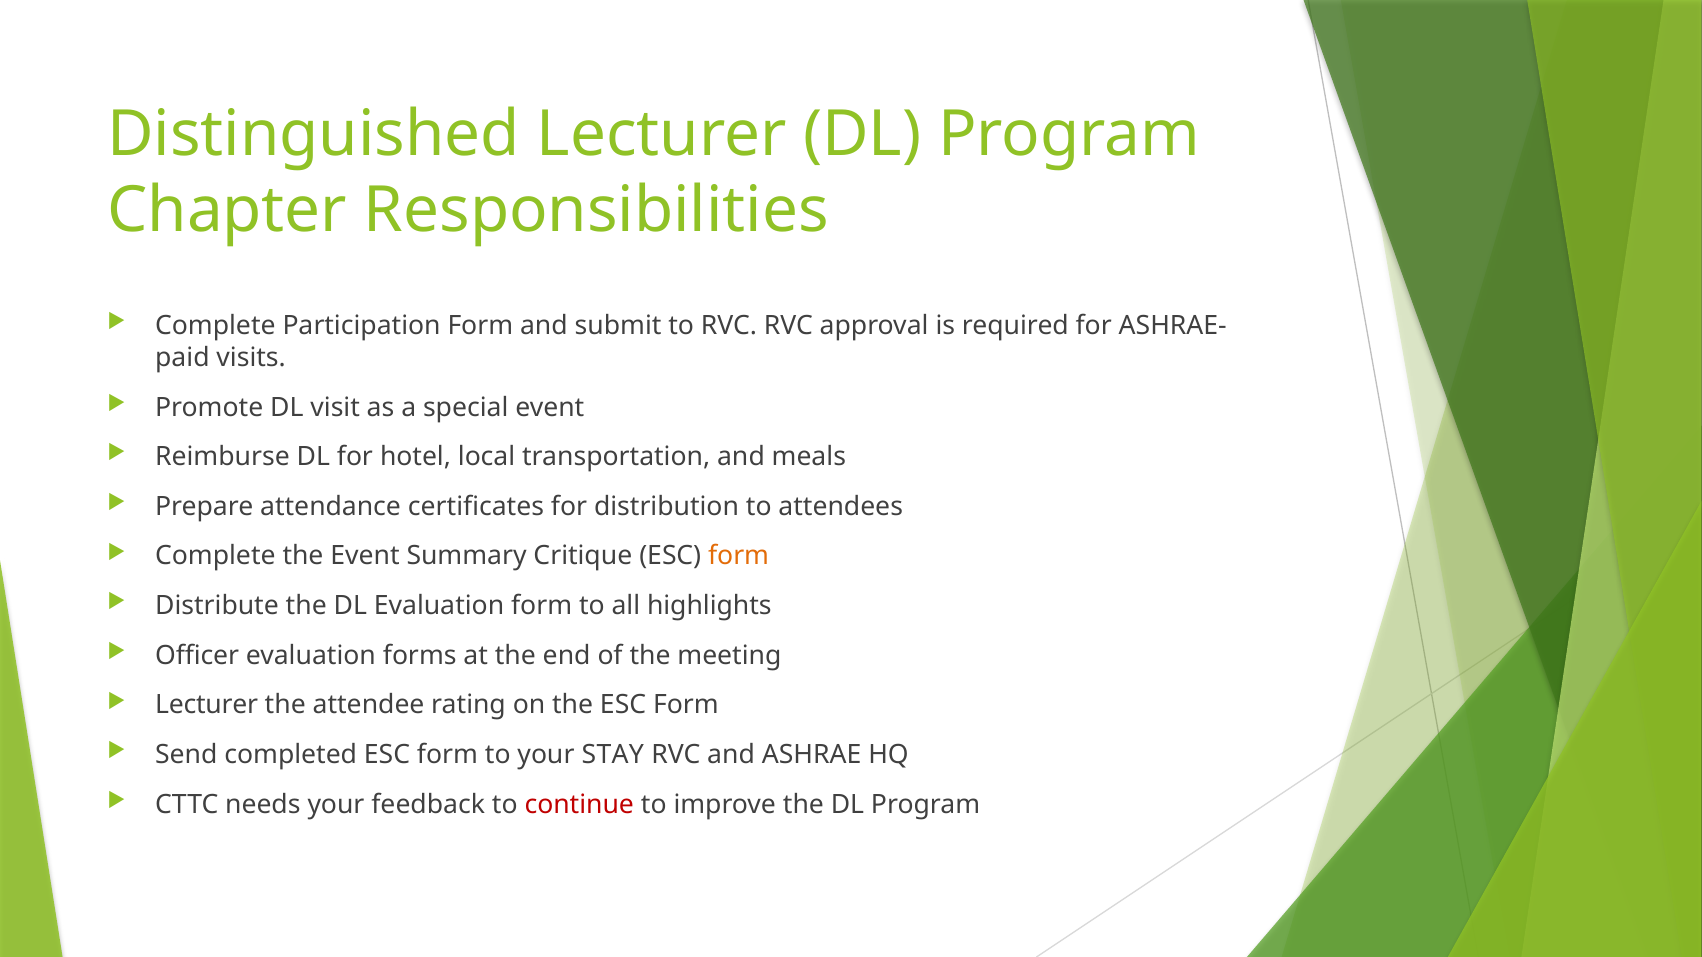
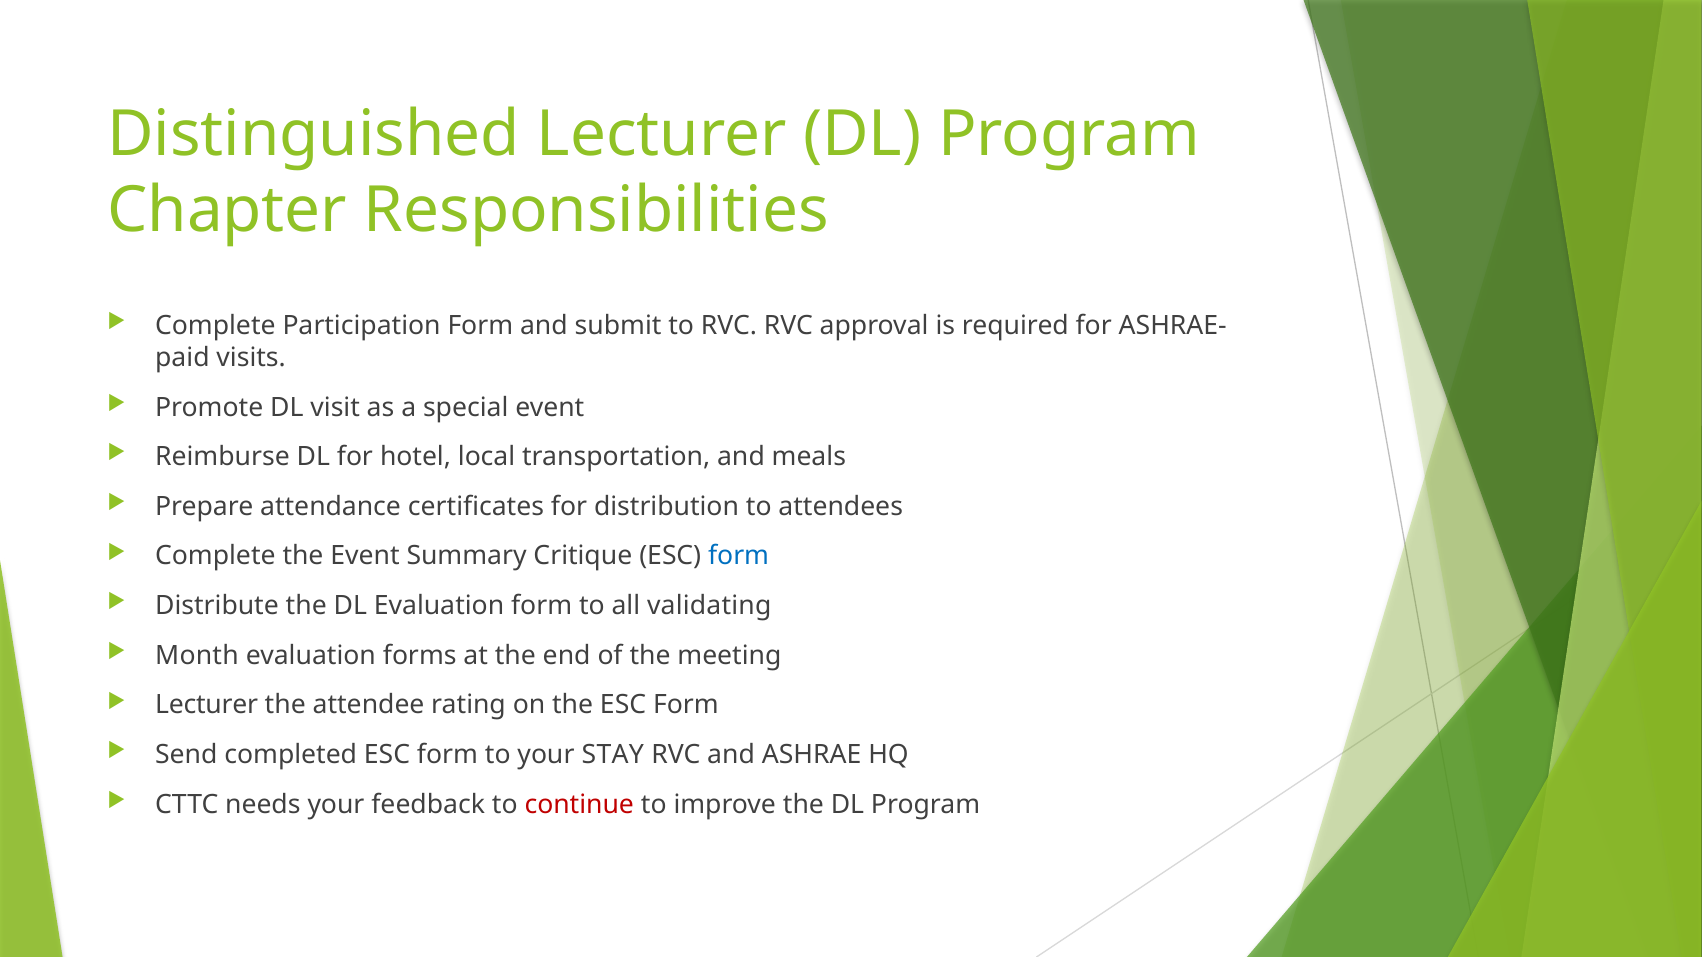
form colour: orange -> blue (739, 556)
highlights: highlights -> validating (709, 606)
Officer: Officer -> Month (197, 656)
